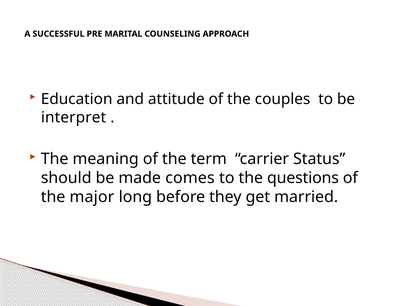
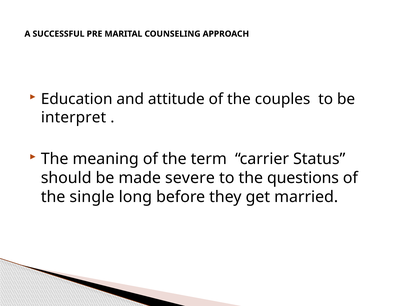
comes: comes -> severe (190, 178)
major: major -> single (92, 197)
